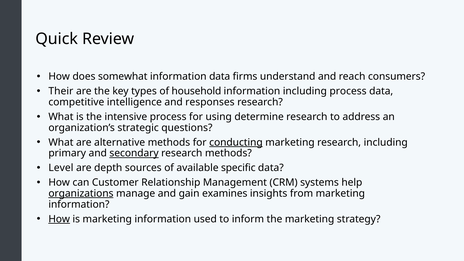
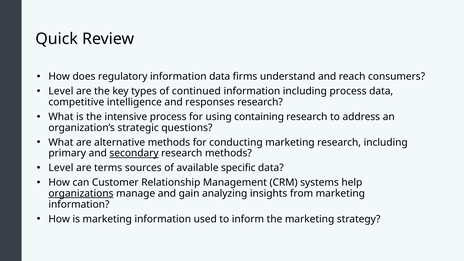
somewhat: somewhat -> regulatory (123, 77)
Their: Their -> Level (61, 91)
household: household -> continued (196, 91)
determine: determine -> containing (259, 117)
conducting underline: present -> none (236, 142)
depth: depth -> terms (108, 168)
examines: examines -> analyzing (225, 193)
How underline: present -> none (59, 219)
